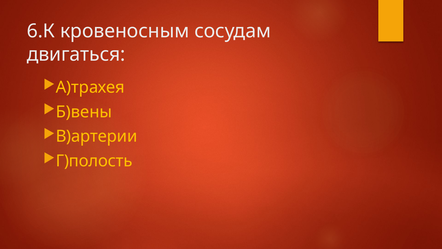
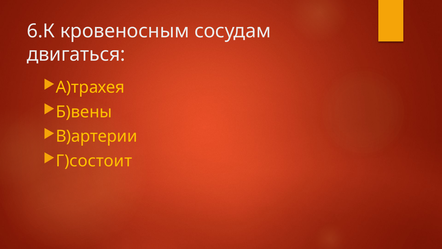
Г)полость: Г)полость -> Г)состоит (94, 161)
